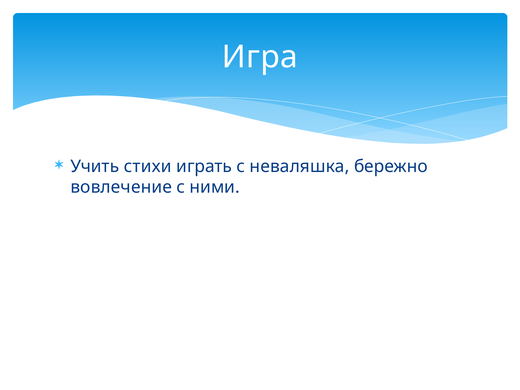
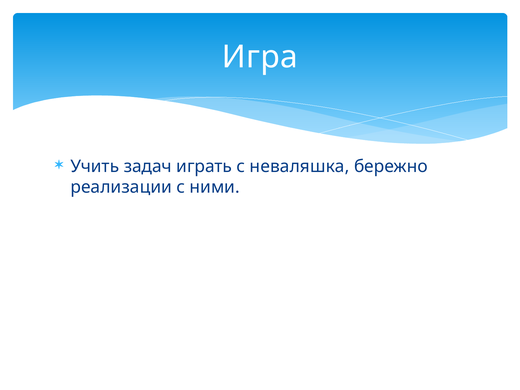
стихи: стихи -> задач (148, 166)
вовлечение: вовлечение -> реализации (121, 187)
